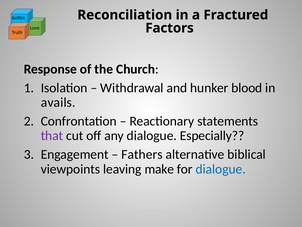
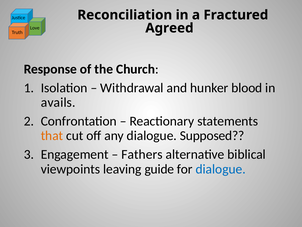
Factors: Factors -> Agreed (169, 28)
that colour: purple -> orange (52, 136)
Especially: Especially -> Supposed (212, 136)
make: make -> guide (159, 169)
